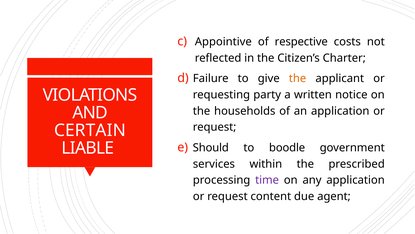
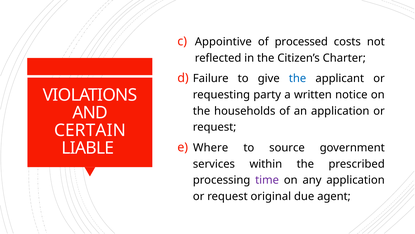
respective: respective -> processed (301, 42)
the colour: orange -> blue (298, 78)
Should: Should -> Where (211, 147)
boodle: boodle -> source (287, 147)
content: content -> original (271, 196)
